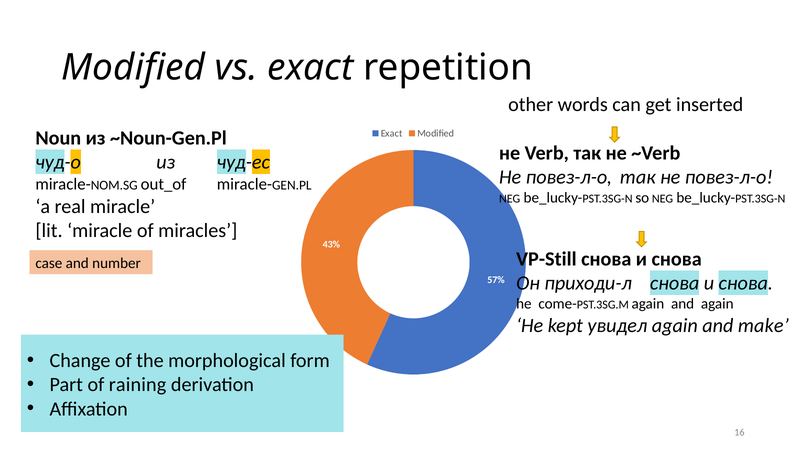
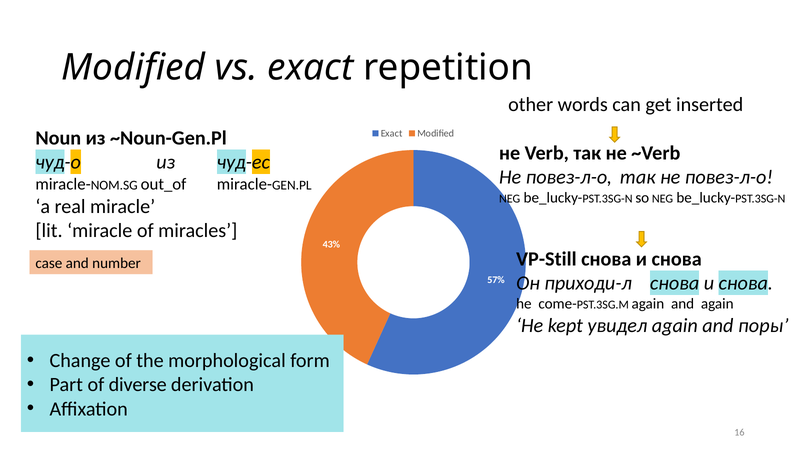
make: make -> поры (763, 326)
raining: raining -> diverse (138, 385)
